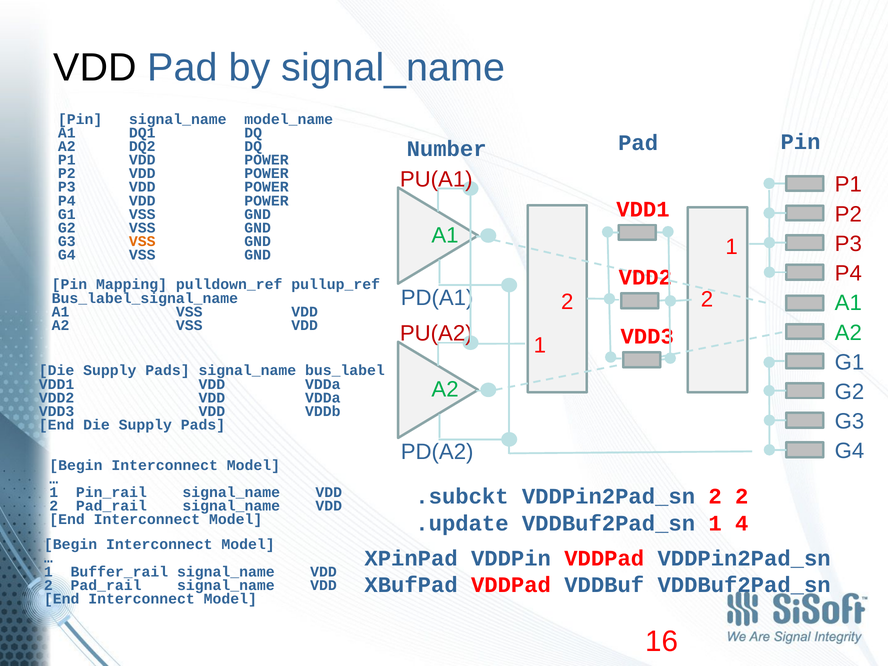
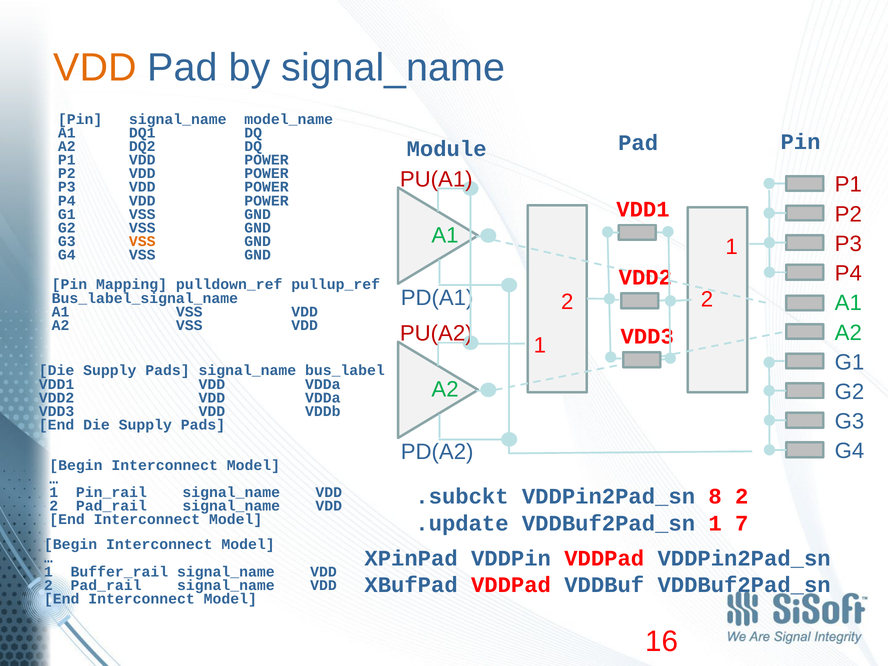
VDD colour: black -> orange (95, 68)
Number: Number -> Module (447, 149)
VDDPin2Pad_sn 2: 2 -> 8 (715, 497)
4: 4 -> 7 (742, 523)
